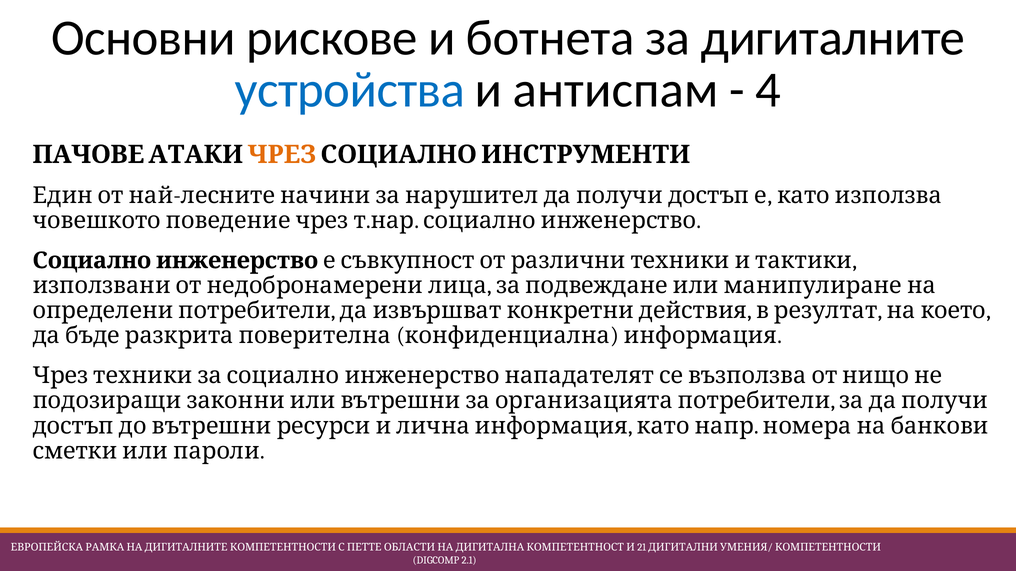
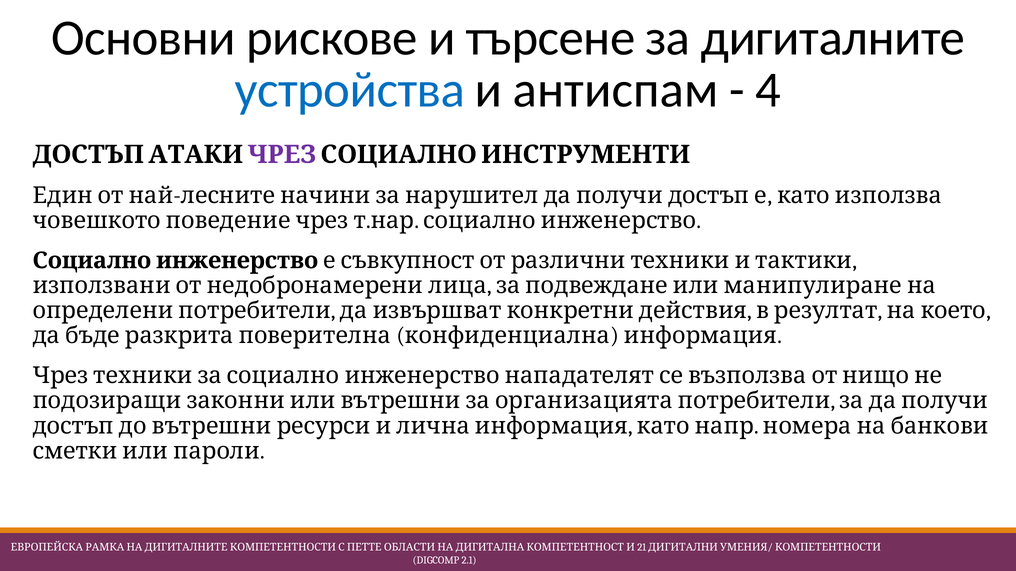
ботнета: ботнета -> търсене (551, 38)
ПАЧОВЕ: ПАЧОВЕ -> ДОСТЪП (88, 155)
ЧРЕЗ colour: orange -> purple (282, 155)
